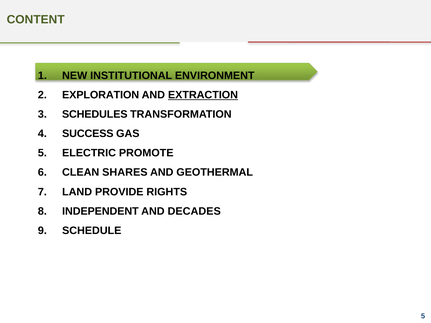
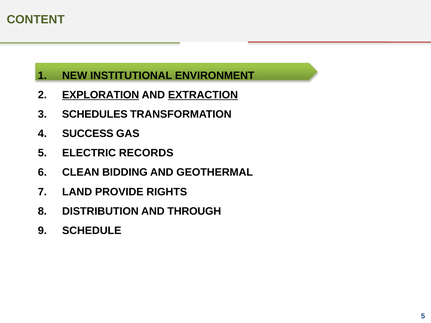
EXPLORATION underline: none -> present (101, 95)
PROMOTE: PROMOTE -> RECORDS (146, 153)
SHARES: SHARES -> BIDDING (125, 173)
INDEPENDENT: INDEPENDENT -> DISTRIBUTION (100, 211)
DECADES: DECADES -> THROUGH (194, 211)
